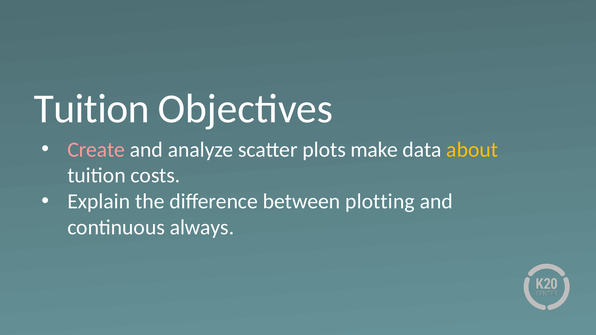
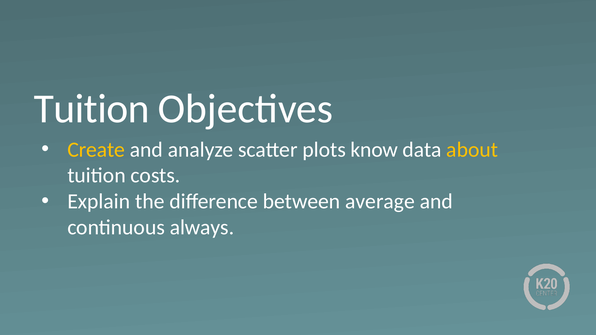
Create colour: pink -> yellow (96, 150)
make: make -> know (374, 150)
plotting: plotting -> average (380, 202)
